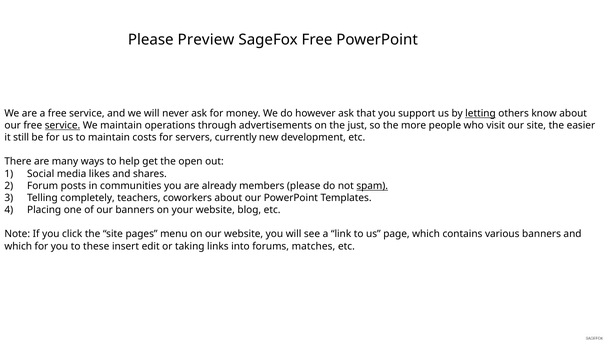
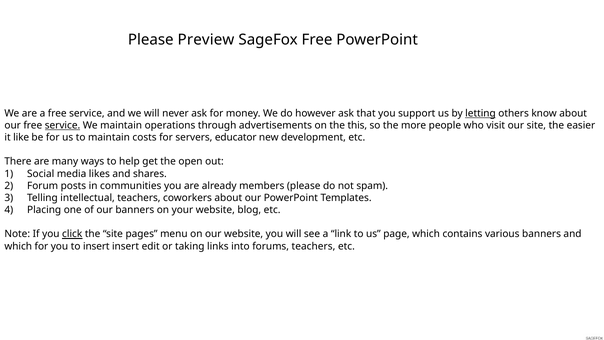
just: just -> this (357, 125)
still: still -> like (21, 137)
currently: currently -> educator (236, 137)
spam underline: present -> none (372, 186)
completely: completely -> intellectual (88, 198)
click underline: none -> present (72, 234)
to these: these -> insert (96, 246)
forums matches: matches -> teachers (313, 246)
